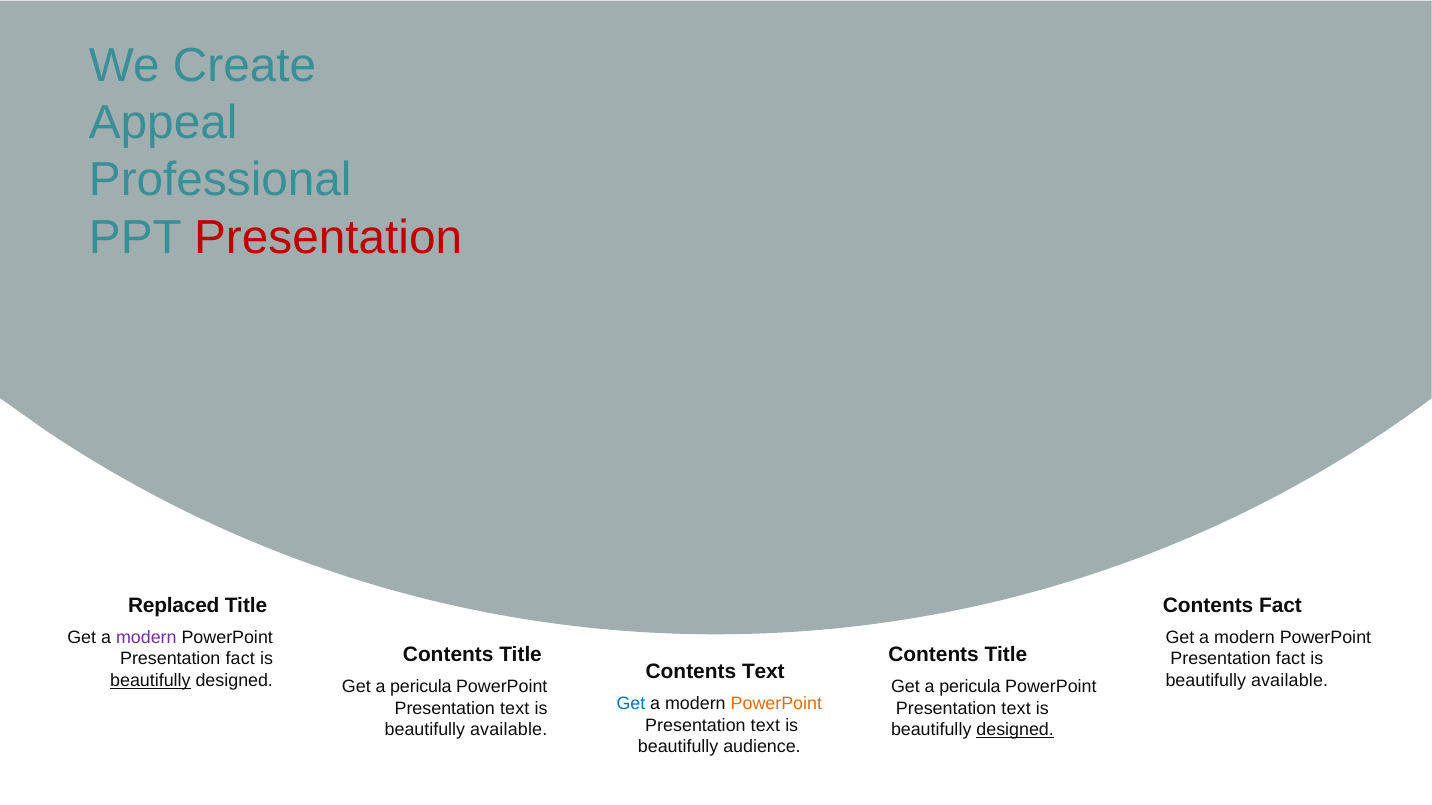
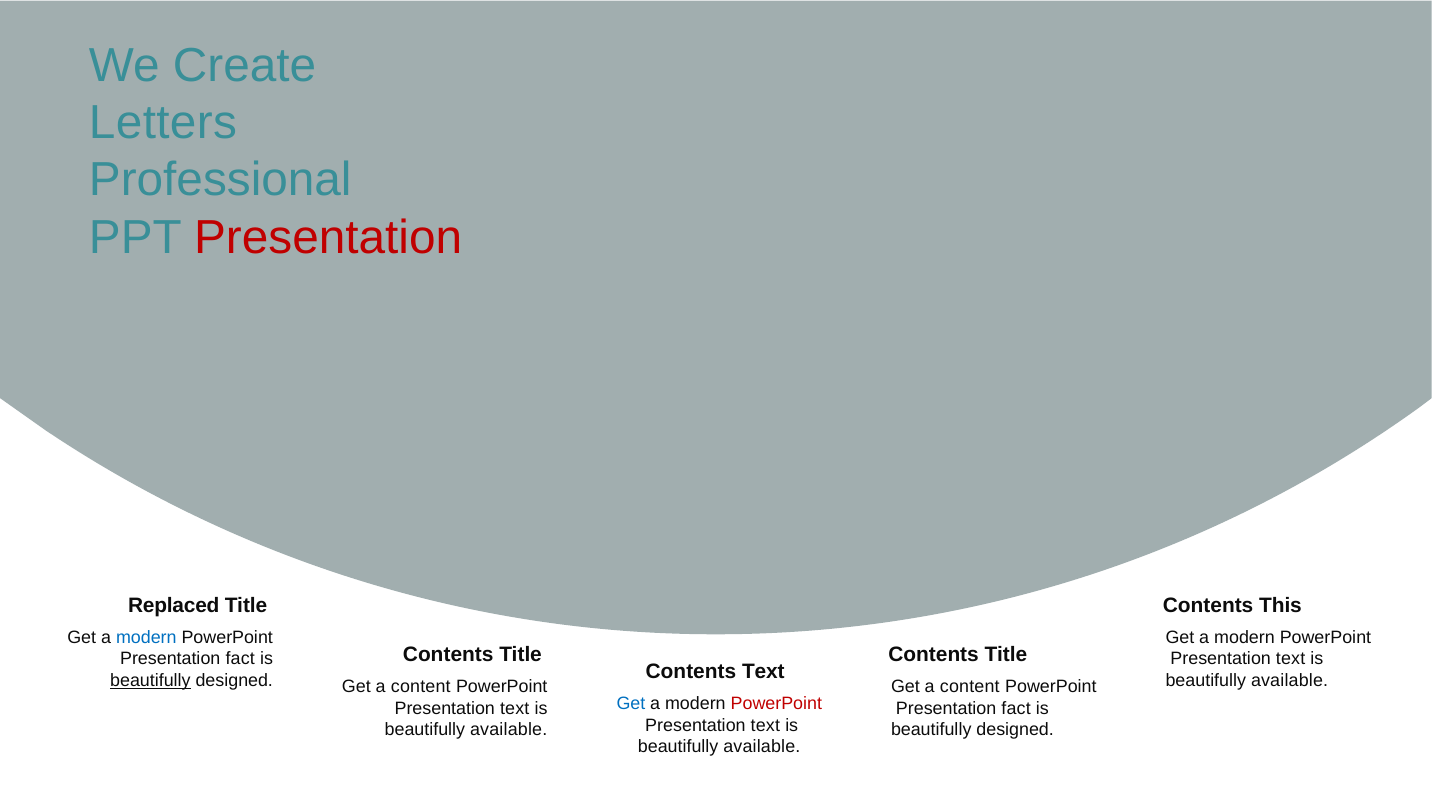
Appeal: Appeal -> Letters (163, 123)
Contents Fact: Fact -> This (1281, 606)
modern colour: purple -> blue (146, 638)
fact: fact -> text (1291, 659)
pericula: pericula -> content (421, 687)
pericula: pericula -> content (970, 687)
PowerPoint colour: orange -> red (776, 704)
text: text -> fact (1016, 709)
designed underline: present -> none (1015, 730)
audience: audience -> available (762, 747)
